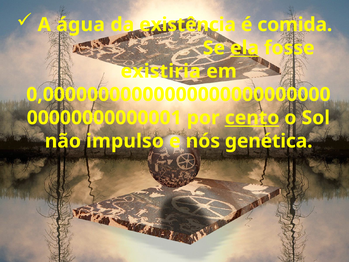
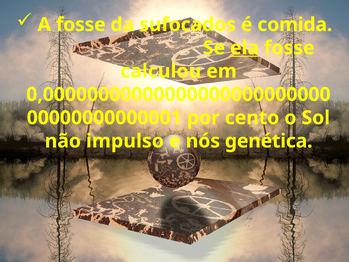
A água: água -> fosse (81, 25)
existência: existência -> sufocados (188, 25)
existiria: existiria -> calculou (161, 71)
cento underline: present -> none (252, 118)
